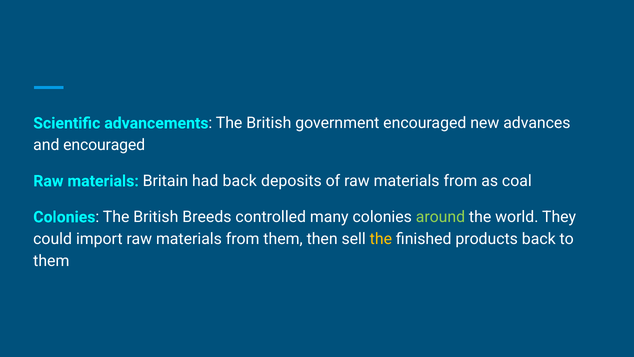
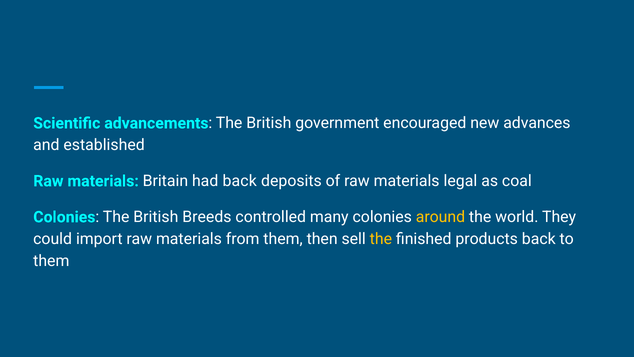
and encouraged: encouraged -> established (104, 145)
of raw materials from: from -> legal (460, 181)
around colour: light green -> yellow (440, 217)
